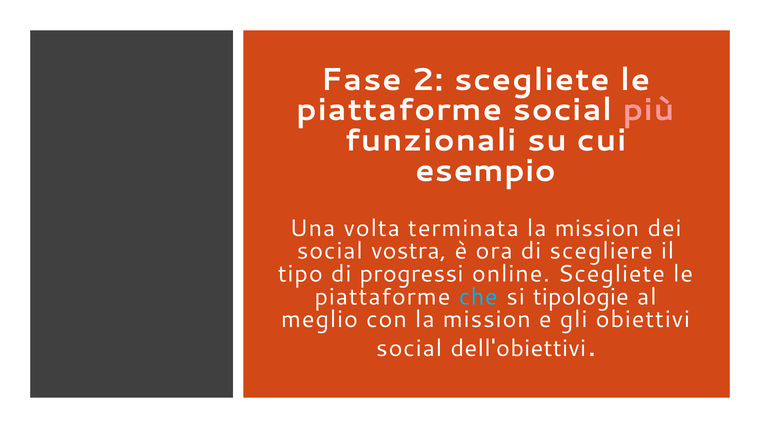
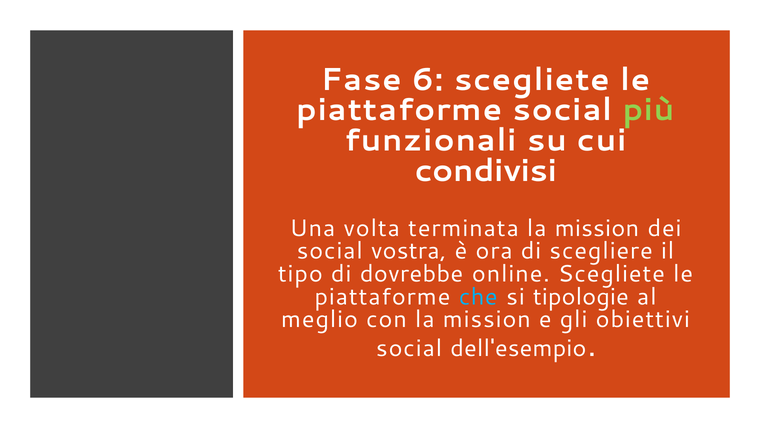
2: 2 -> 6 (428, 80)
più colour: pink -> light green (649, 110)
esempio: esempio -> condivisi (486, 171)
progressi: progressi -> dovrebbe (412, 274)
dell'obiettivi: dell'obiettivi -> dell'esempio (518, 348)
